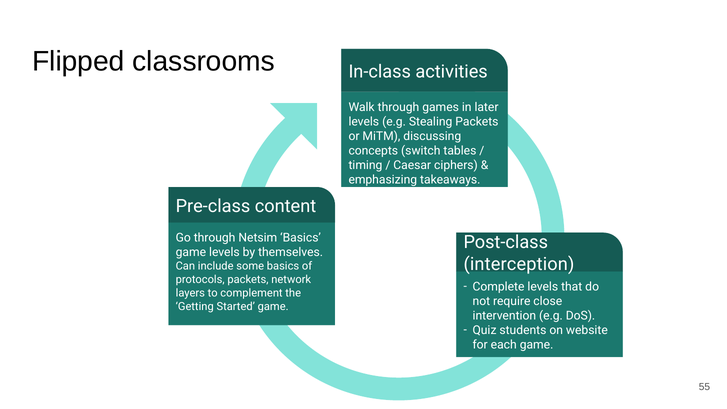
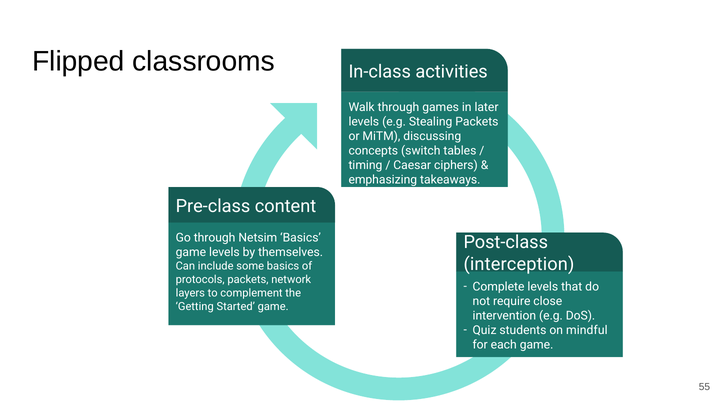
website: website -> mindful (587, 330)
